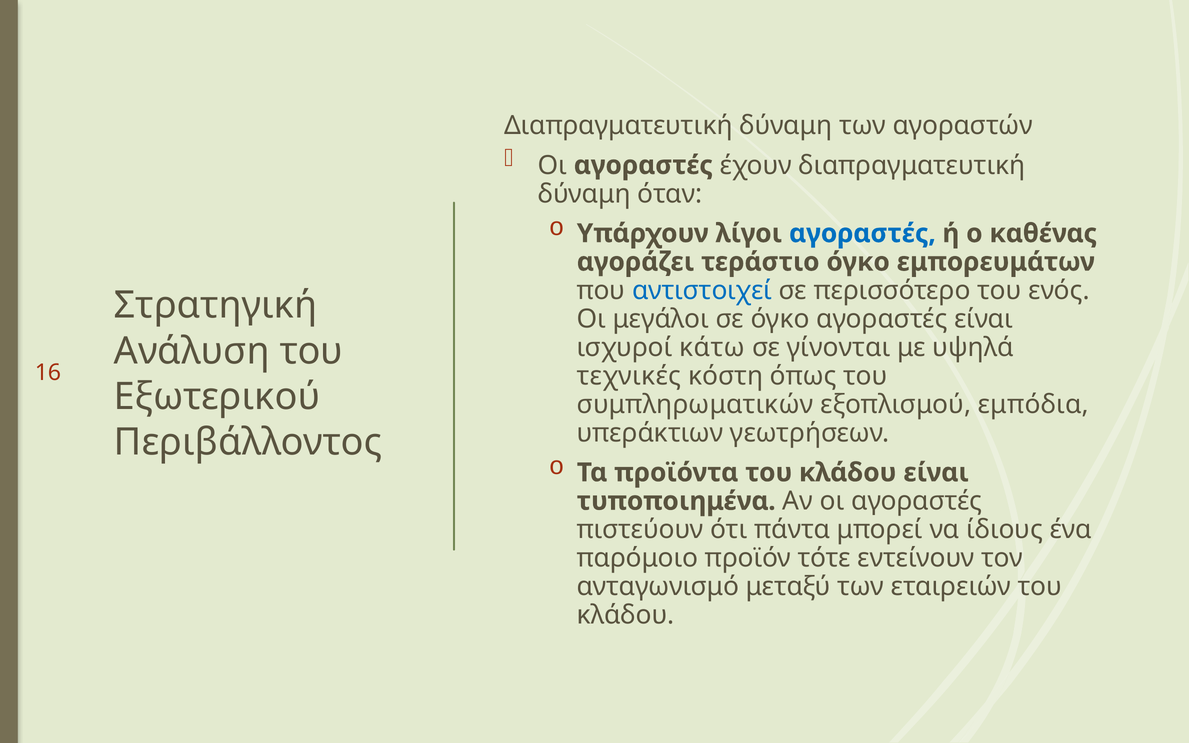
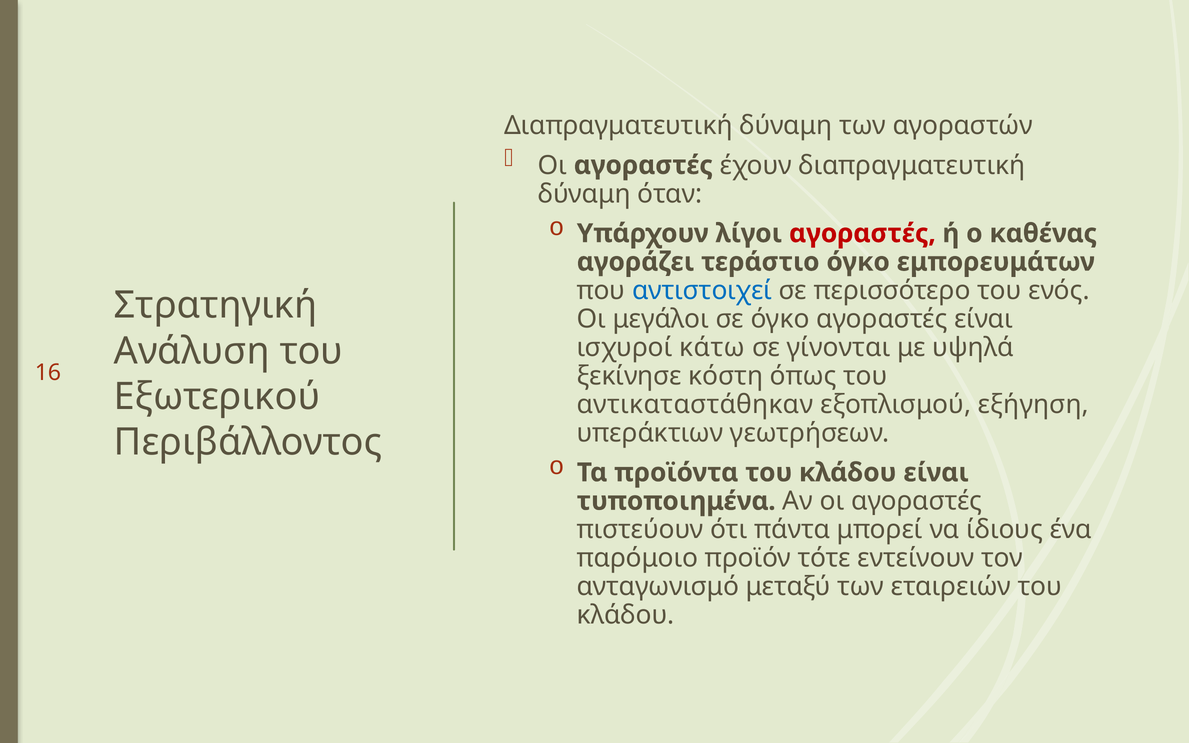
αγοραστές colour: blue -> red (862, 233)
τεχνικές: τεχνικές -> ξεκίνησε (629, 376)
συμπληρωματικών: συμπληρωματικών -> αντικαταστάθηκαν (695, 405)
εμπόδια: εμπόδια -> εξήγηση (1033, 405)
